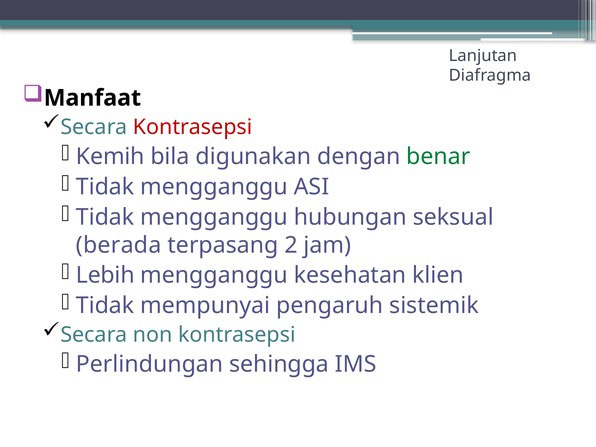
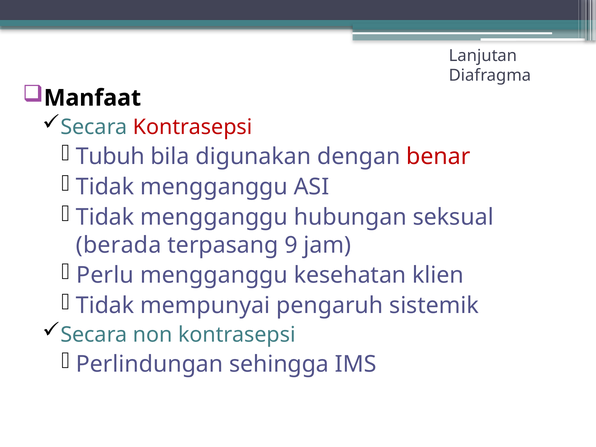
Kemih: Kemih -> Tubuh (110, 157)
benar colour: green -> red (438, 157)
2: 2 -> 9 (291, 245)
Lebih: Lebih -> Perlu (105, 275)
